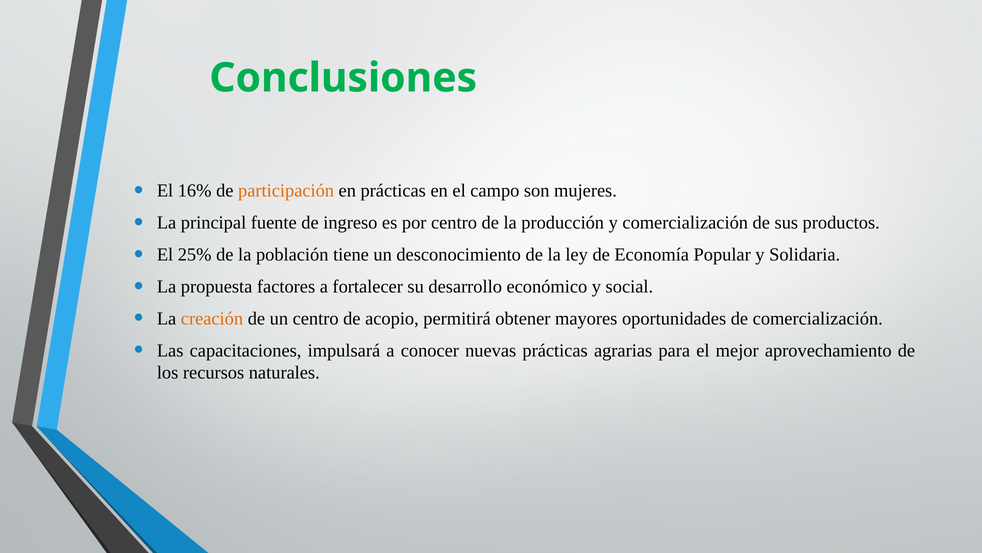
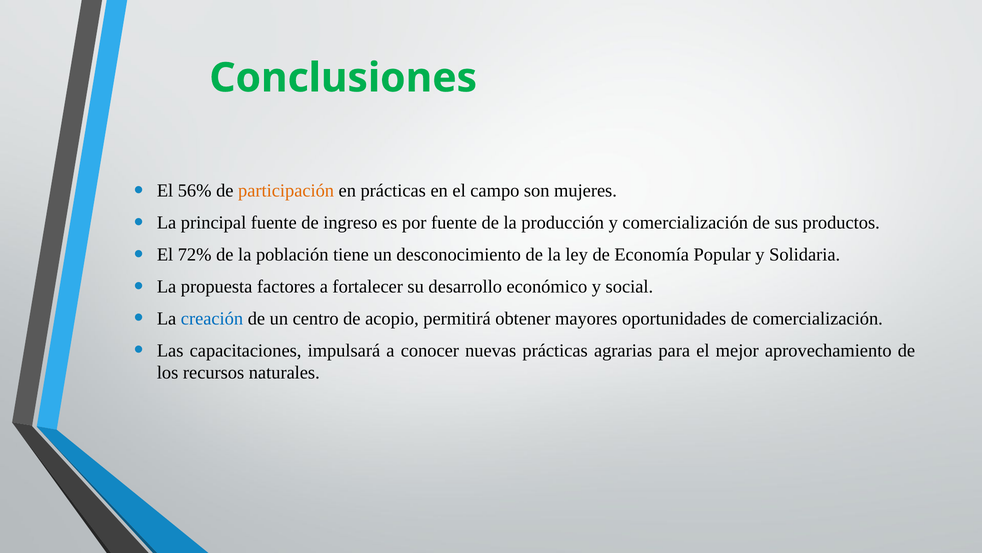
16%: 16% -> 56% (195, 190)
por centro: centro -> fuente (454, 222)
25%: 25% -> 72% (195, 254)
creación colour: orange -> blue (212, 318)
